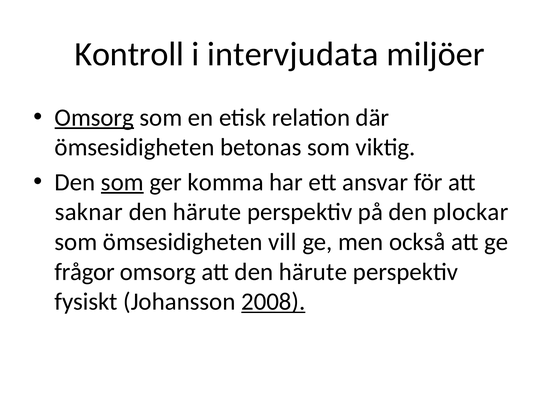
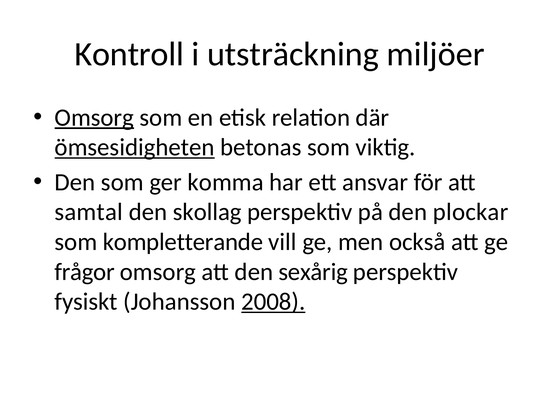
intervjudata: intervjudata -> utsträckning (293, 54)
ömsesidigheten underline: none -> present (135, 147)
som underline: present -> none (122, 182)
saknar: saknar -> samtal (89, 212)
härute: härute -> skollag (207, 212)
som ömsesidigheten: ömsesidigheten -> kompletterande (183, 242)
att den härute: härute -> sexårig (313, 272)
